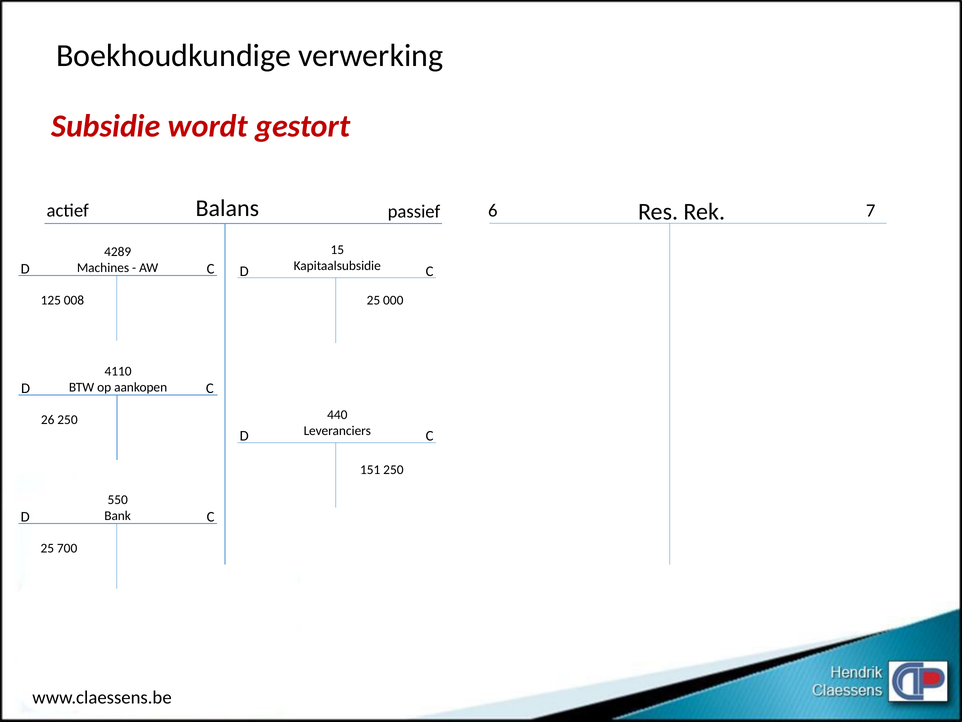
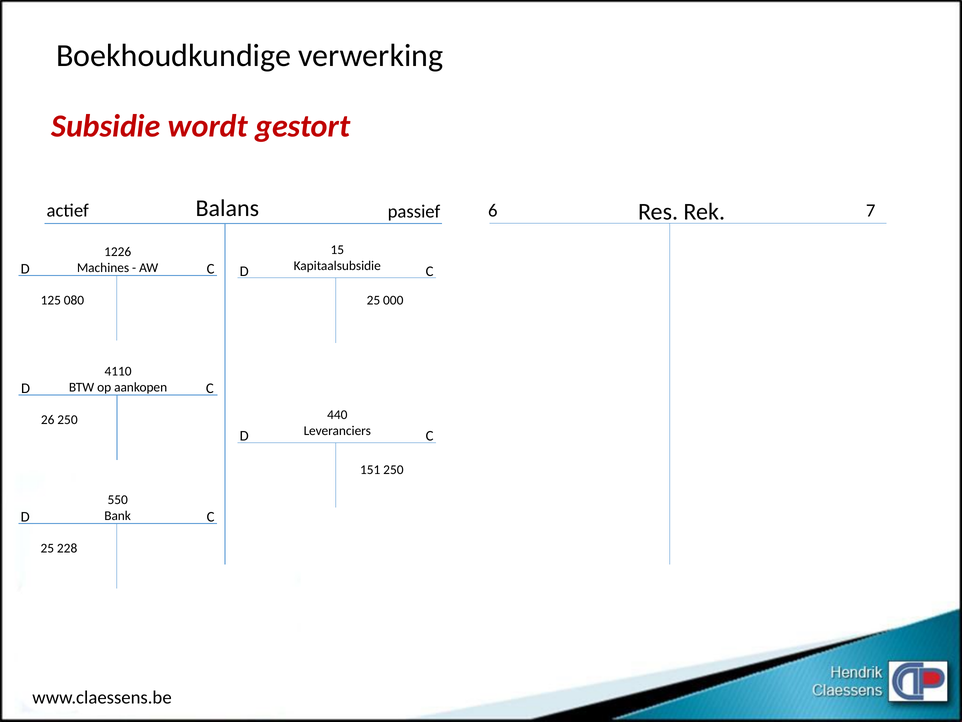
4289: 4289 -> 1226 (118, 252)
008: 008 -> 080 (74, 300)
700: 700 -> 228 (67, 548)
